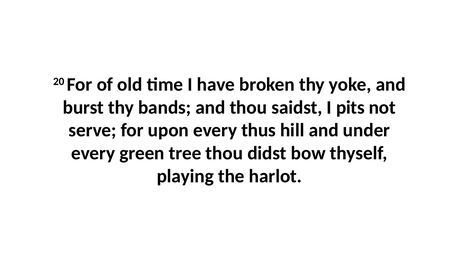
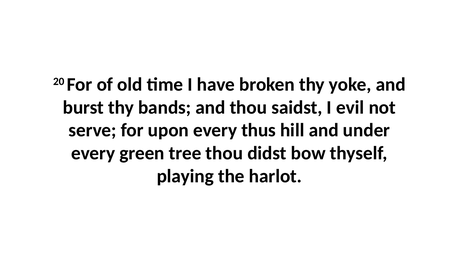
pits: pits -> evil (350, 107)
